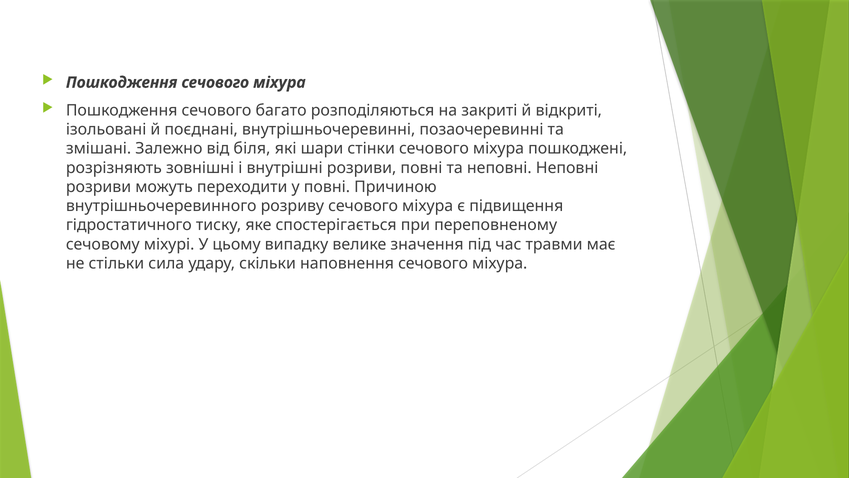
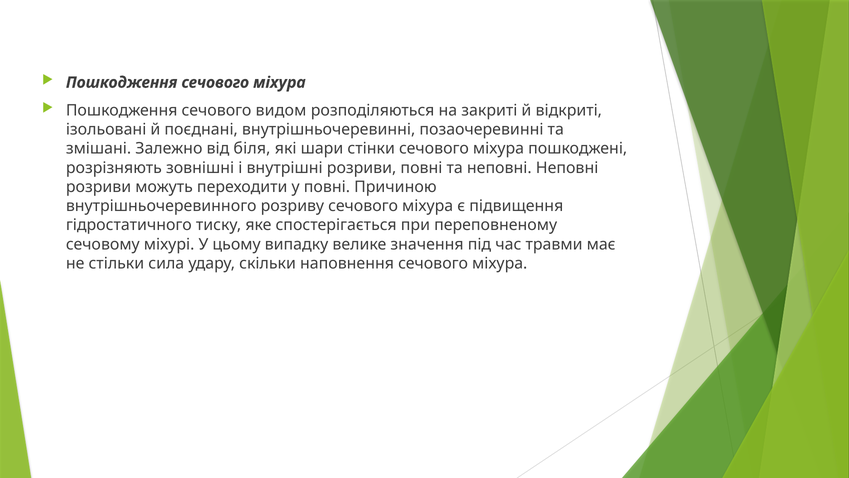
багато: багато -> видом (281, 110)
